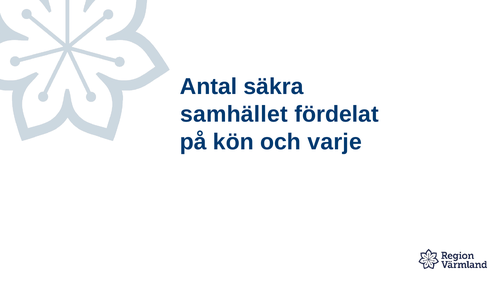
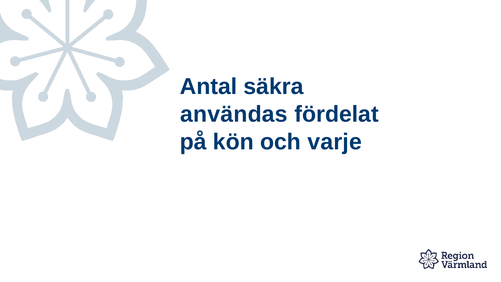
samhället: samhället -> användas (234, 114)
